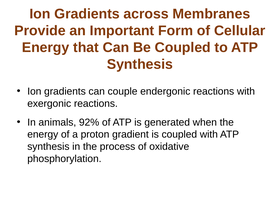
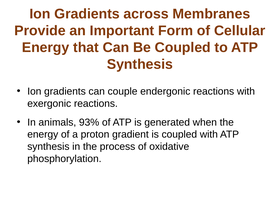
92%: 92% -> 93% (89, 122)
